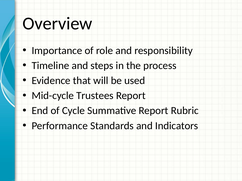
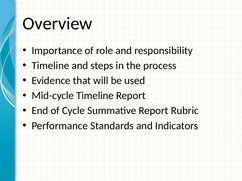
Mid-cycle Trustees: Trustees -> Timeline (95, 96)
